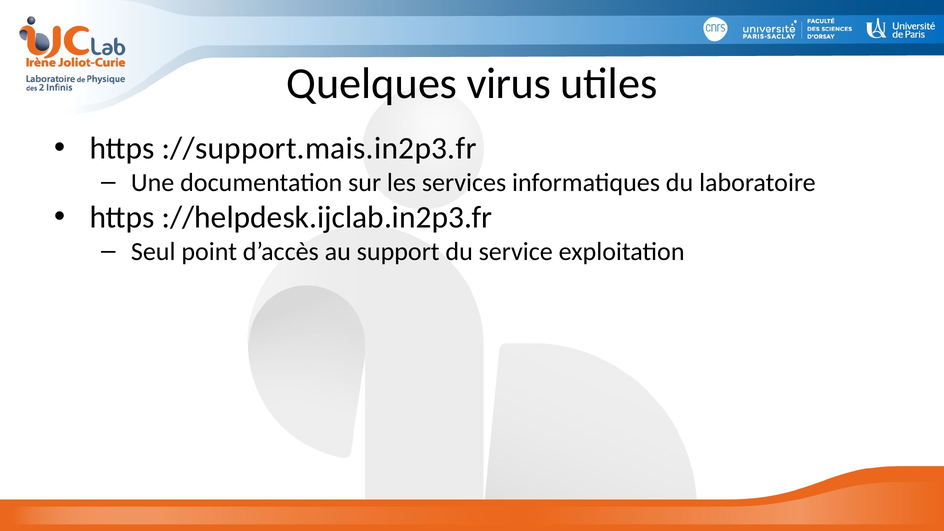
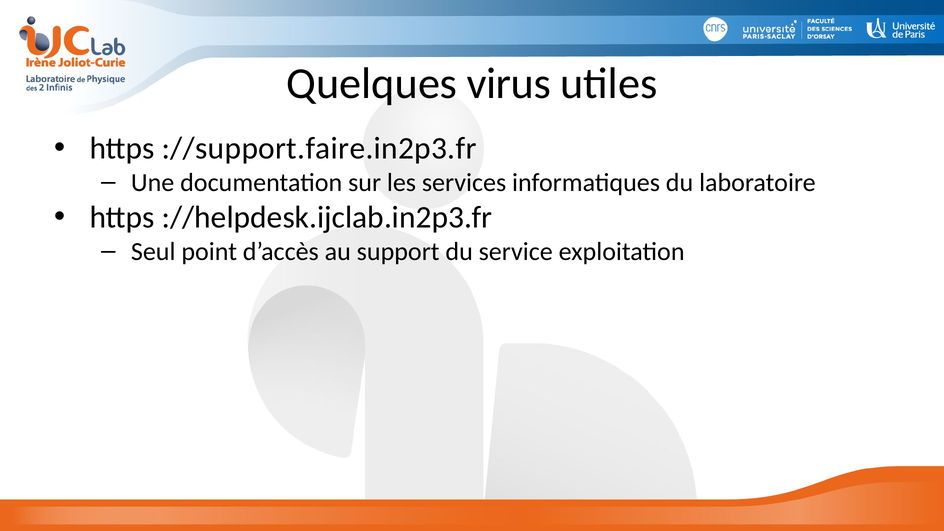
://support.mais.in2p3.fr: ://support.mais.in2p3.fr -> ://support.faire.in2p3.fr (319, 149)
